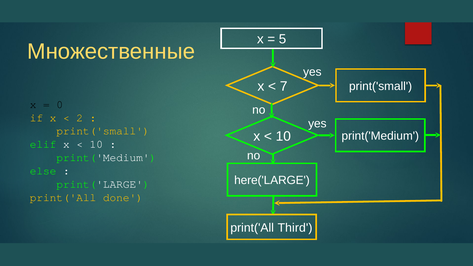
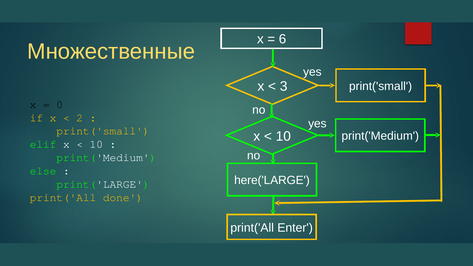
5: 5 -> 6 (283, 39)
7: 7 -> 3 (284, 86)
Third: Third -> Enter (295, 228)
